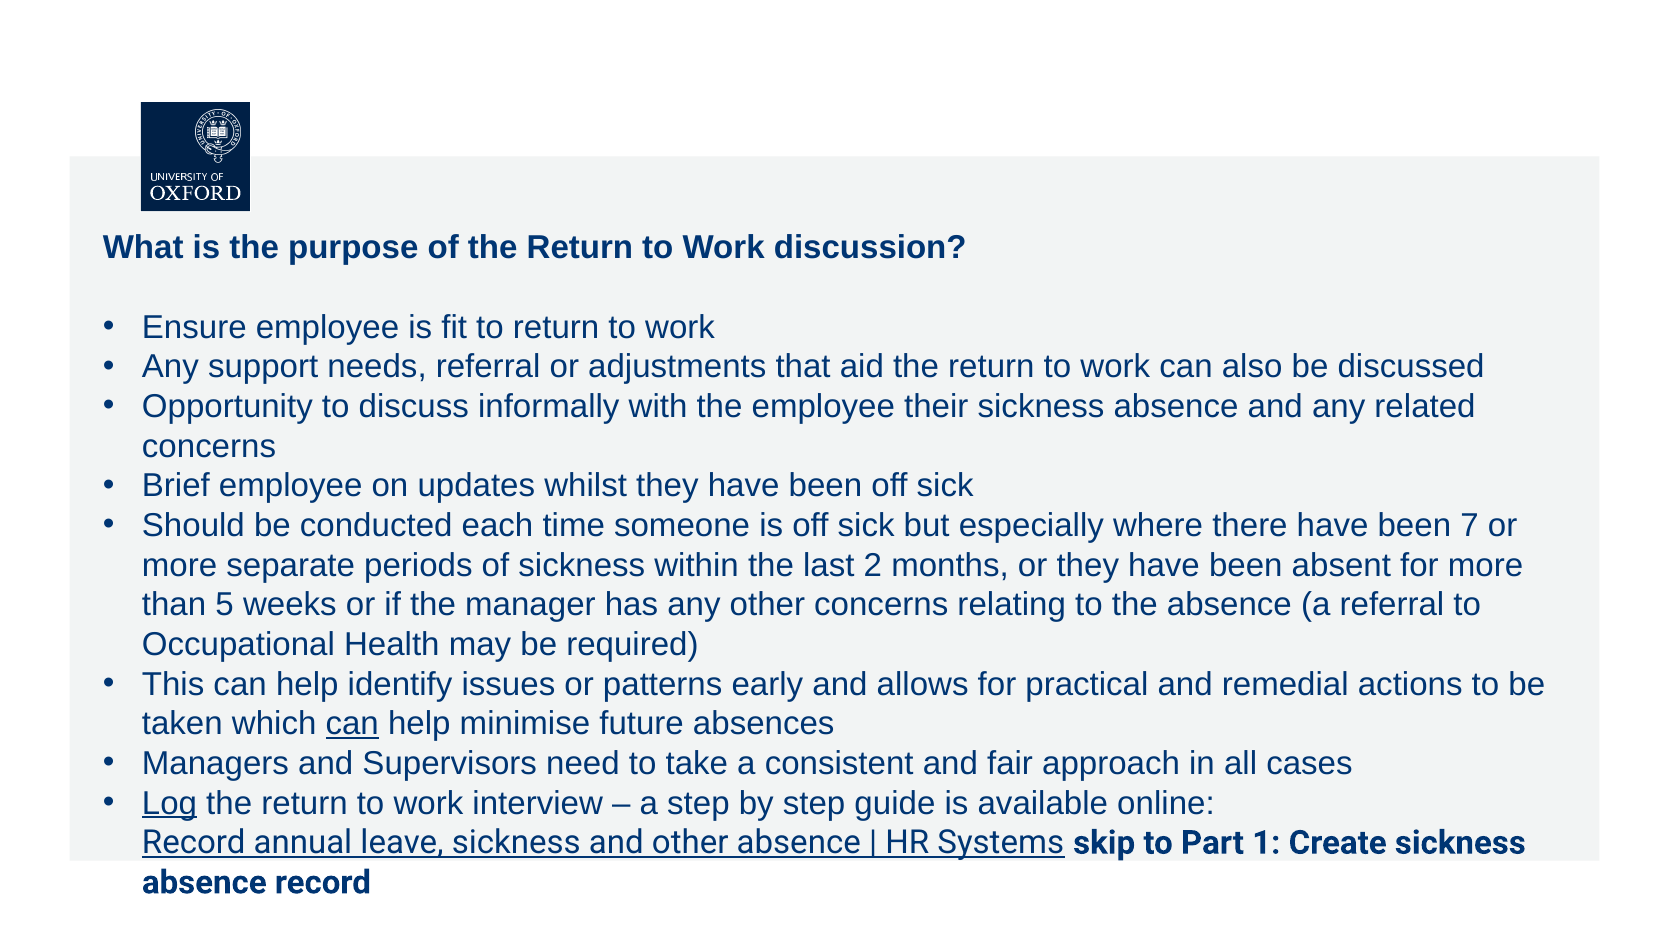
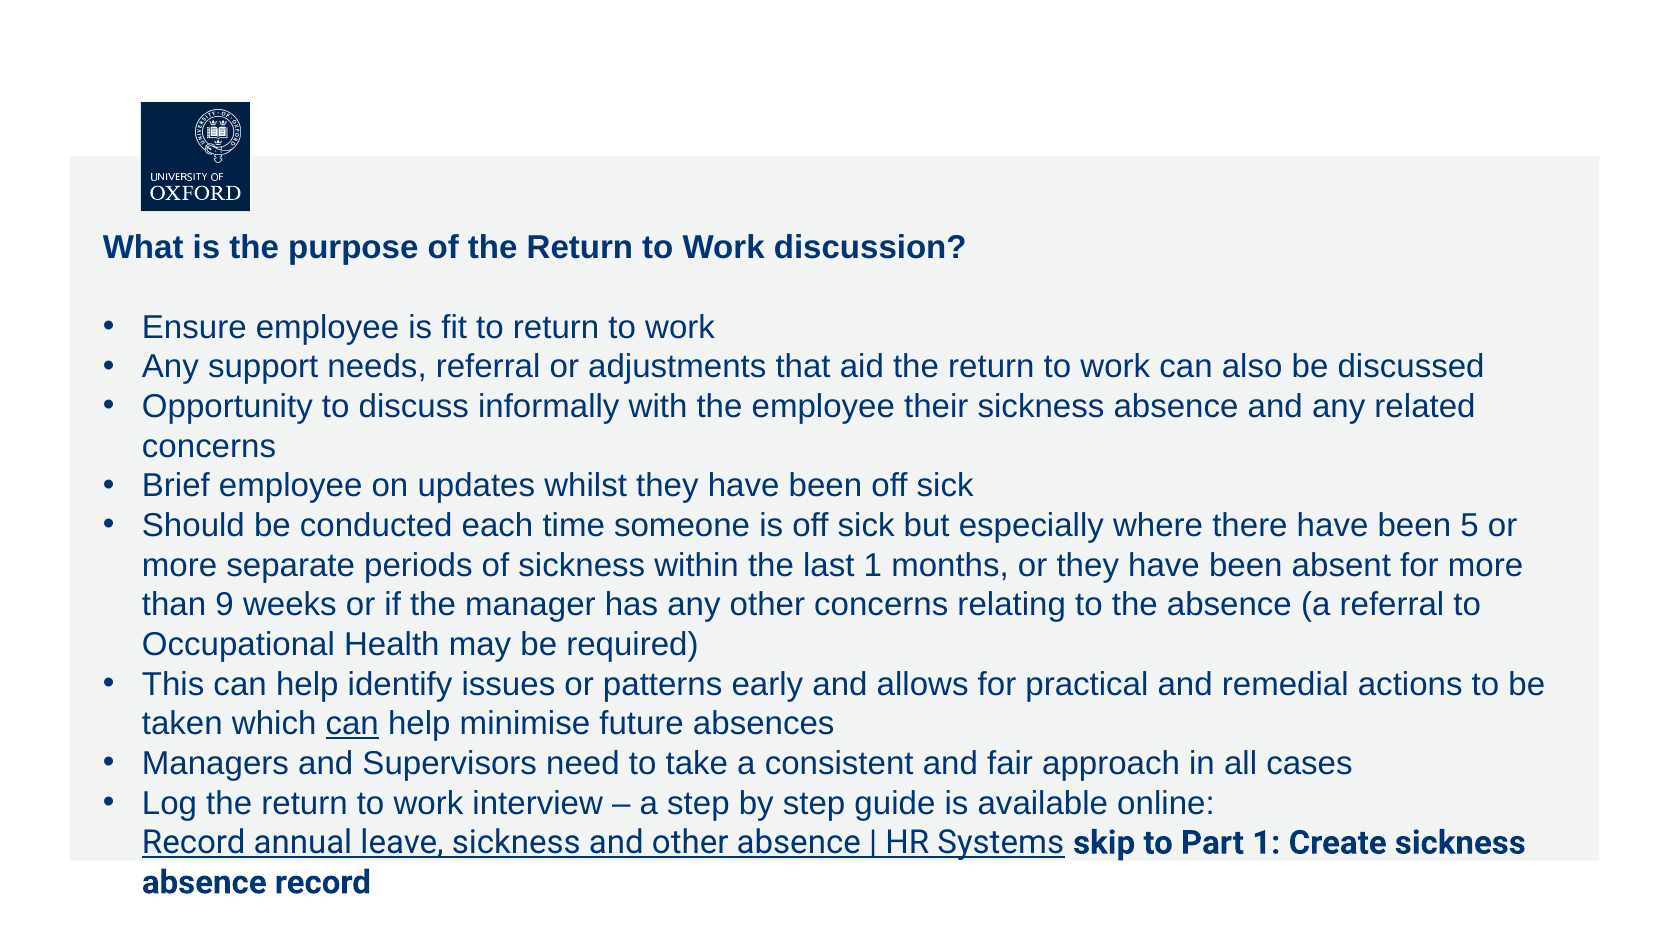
7: 7 -> 5 (1470, 525)
last 2: 2 -> 1 (873, 565)
5: 5 -> 9 (225, 605)
Log underline: present -> none (170, 803)
